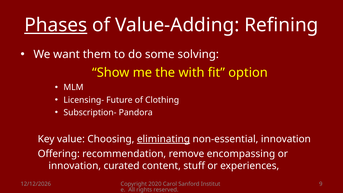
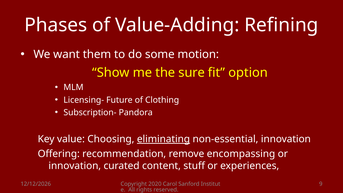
Phases underline: present -> none (56, 25)
solving: solving -> motion (198, 54)
with: with -> sure (192, 73)
